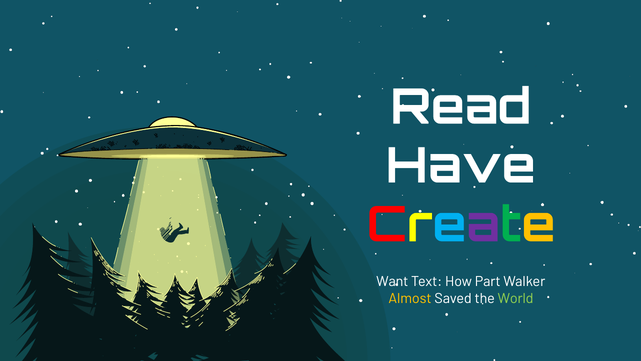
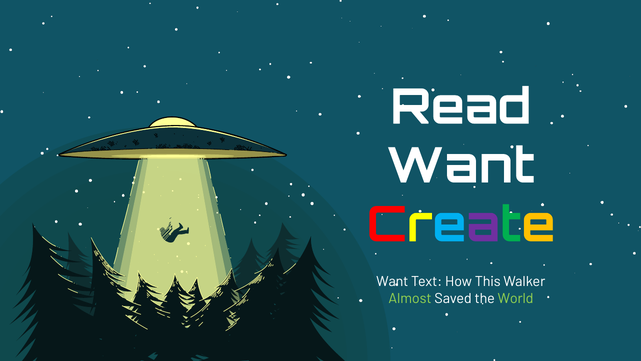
Have: Have -> Want (461, 166)
Part: Part -> This (488, 281)
Almost colour: yellow -> light green (410, 298)
